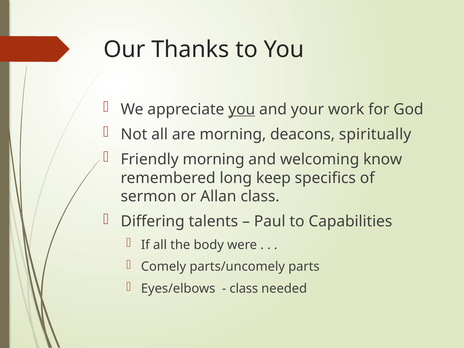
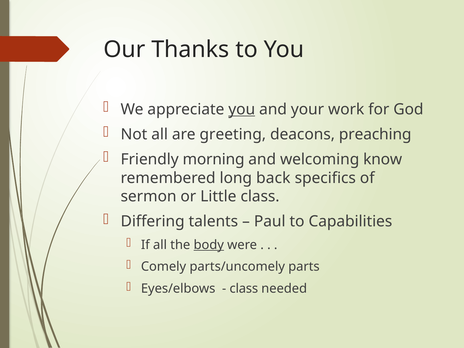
are morning: morning -> greeting (233, 134)
spiritually: spiritually -> preaching (375, 134)
keep: keep -> back (273, 178)
Allan: Allan -> Little (218, 196)
body underline: none -> present (209, 245)
